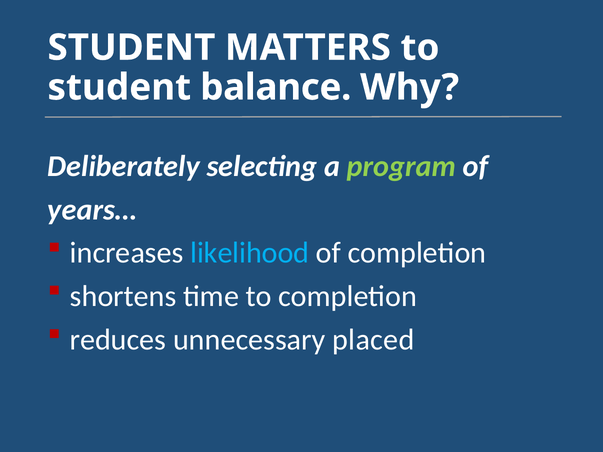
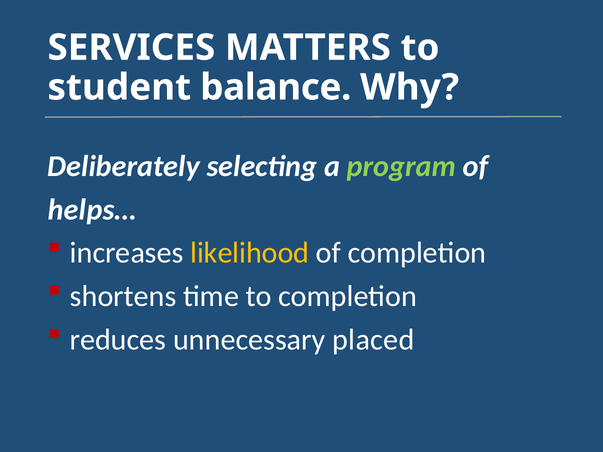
STUDENT: STUDENT -> SERVICES (131, 48)
years…: years… -> helps… (92, 210)
likelihood colour: light blue -> yellow (250, 253)
